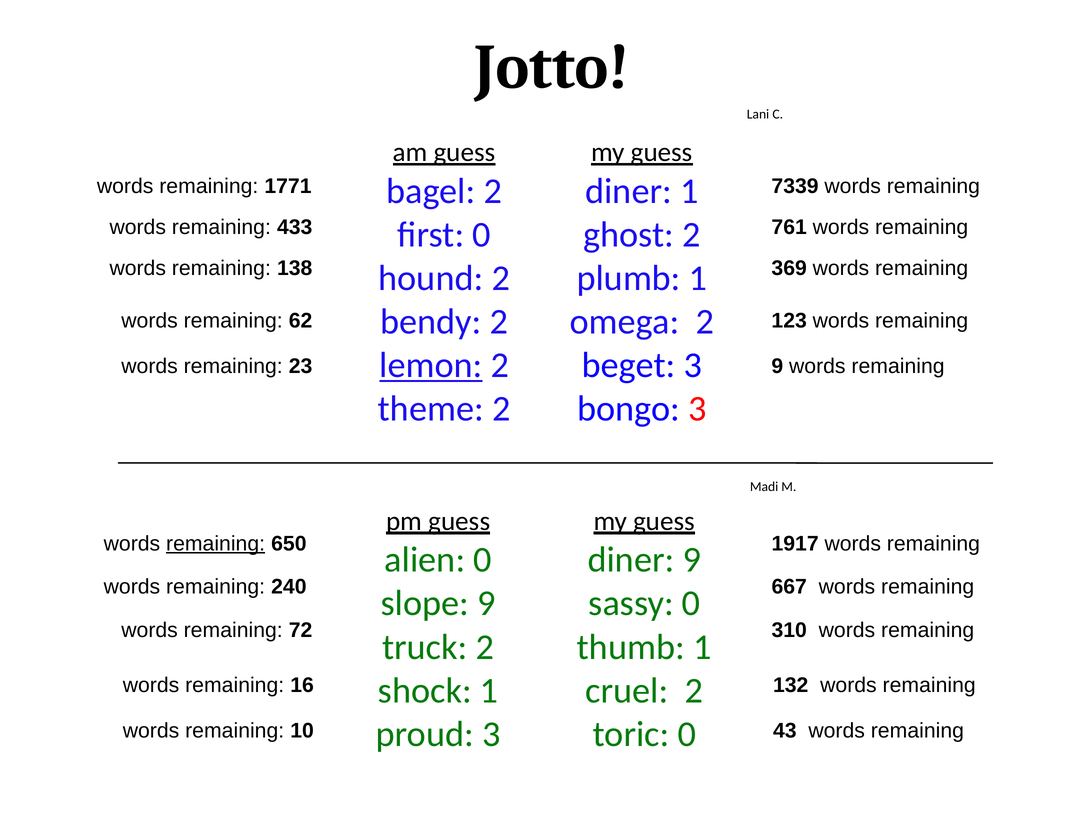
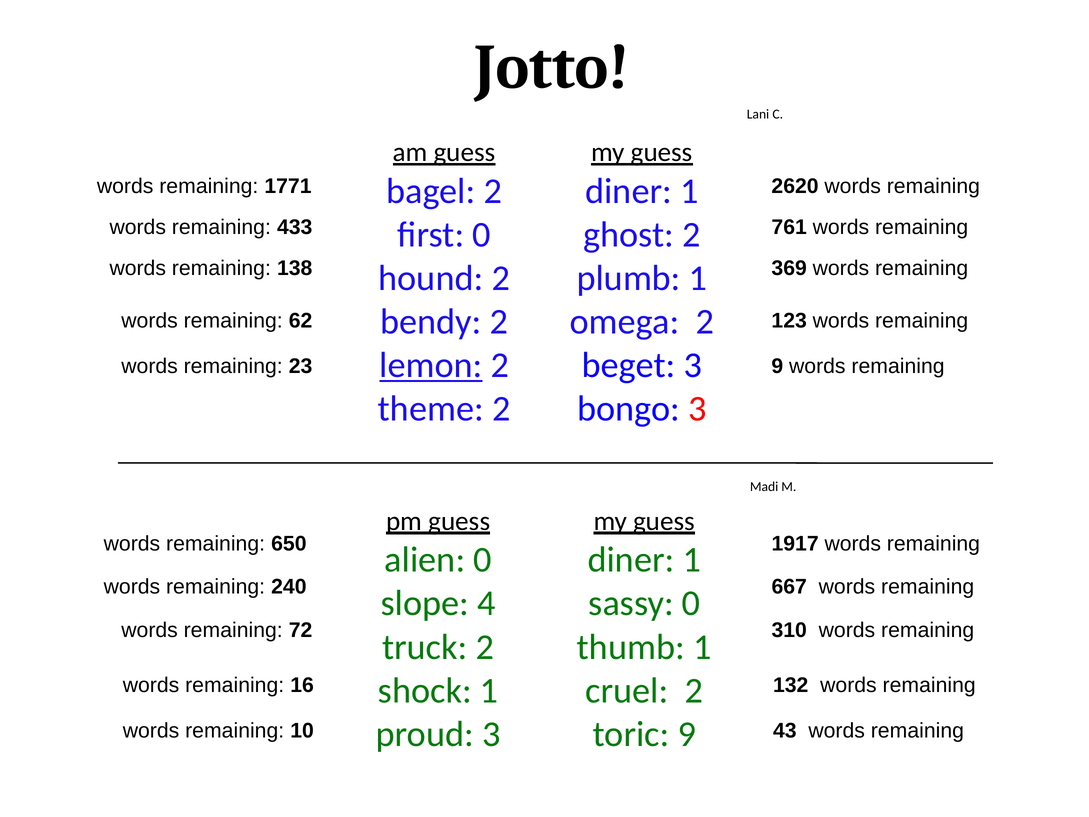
7339: 7339 -> 2620 (795, 186)
remaining underline: present -> none (216, 543)
9: 9 -> 1 (692, 560)
slope 9: 9 -> 4 (486, 603)
toric 0: 0 -> 9 (687, 734)
